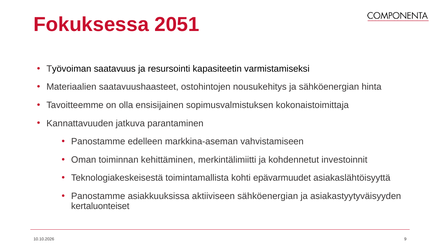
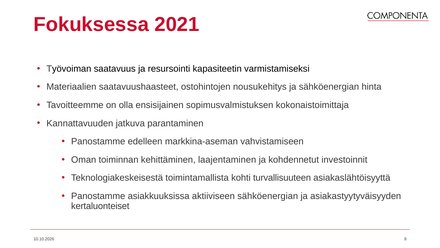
2051: 2051 -> 2021 (177, 25)
merkintälimiitti: merkintälimiitti -> laajentaminen (227, 159)
epävarmuudet: epävarmuudet -> turvallisuuteen (282, 178)
